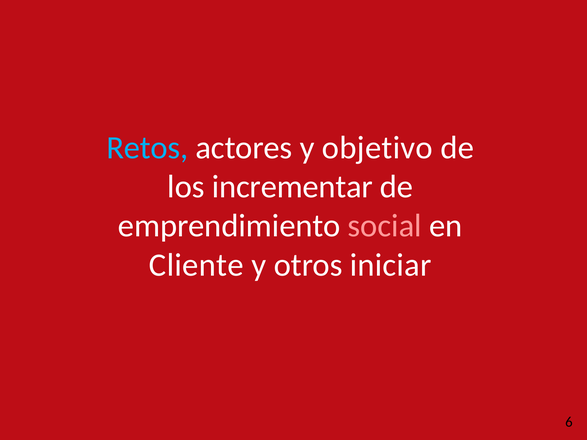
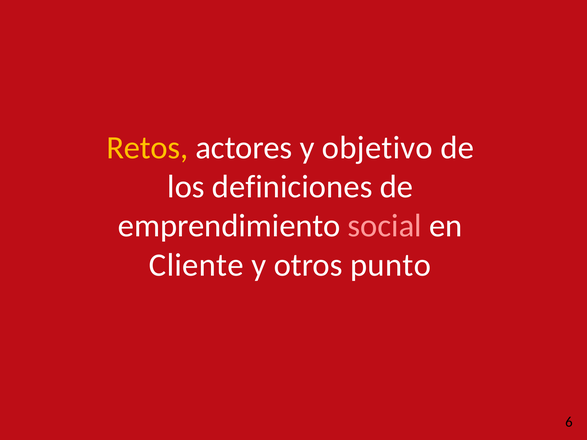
Retos colour: light blue -> yellow (147, 148)
incrementar: incrementar -> definiciones (292, 187)
iniciar: iniciar -> punto (391, 265)
